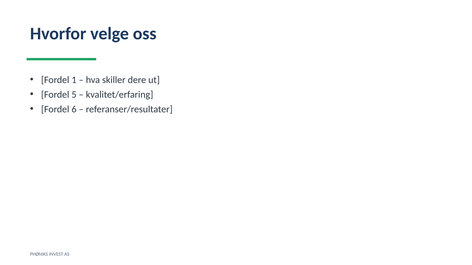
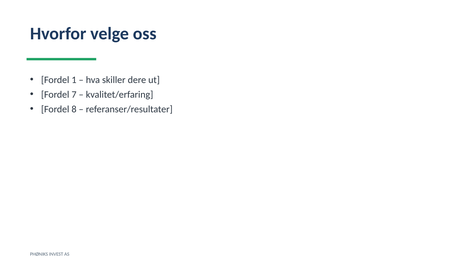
5: 5 -> 7 (74, 95)
6: 6 -> 8 (74, 109)
